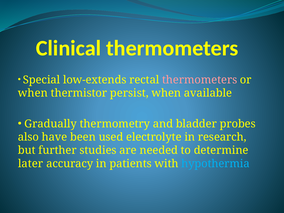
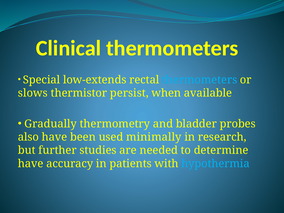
thermometers colour: pink -> light blue (200, 80)
when: when -> slows (33, 93)
electrolyte: electrolyte -> minimally (154, 137)
later: later -> have (31, 164)
